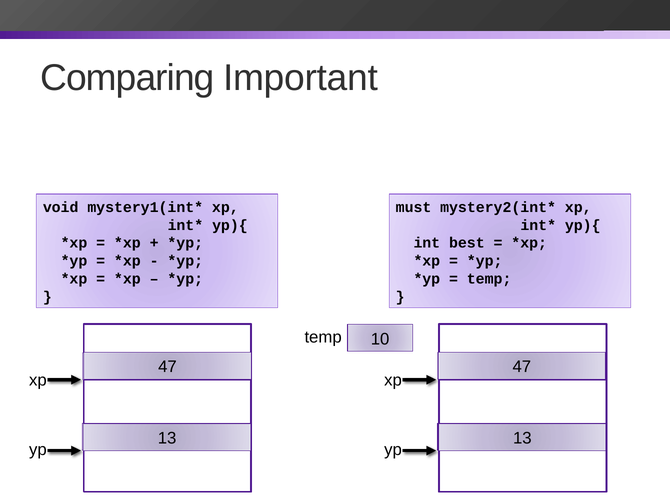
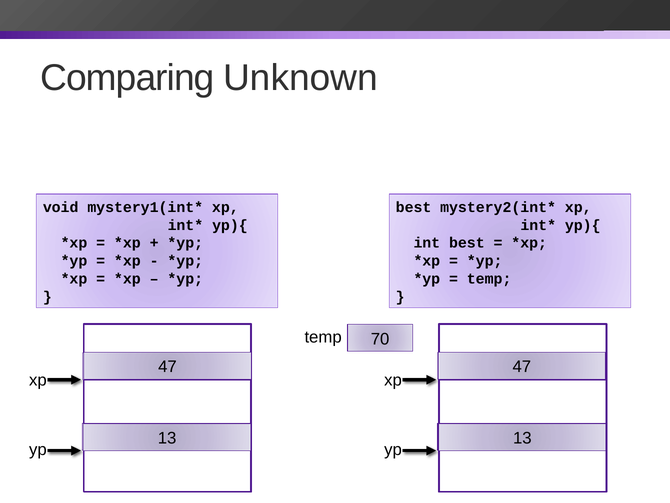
Important: Important -> Unknown (300, 78)
must: must -> best (414, 207)
10: 10 -> 70 (380, 339)
